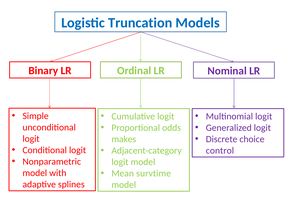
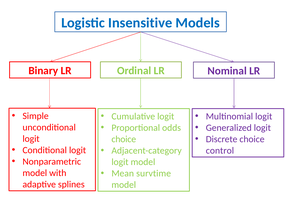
Truncation: Truncation -> Insensitive (140, 23)
makes: makes -> choice (124, 140)
